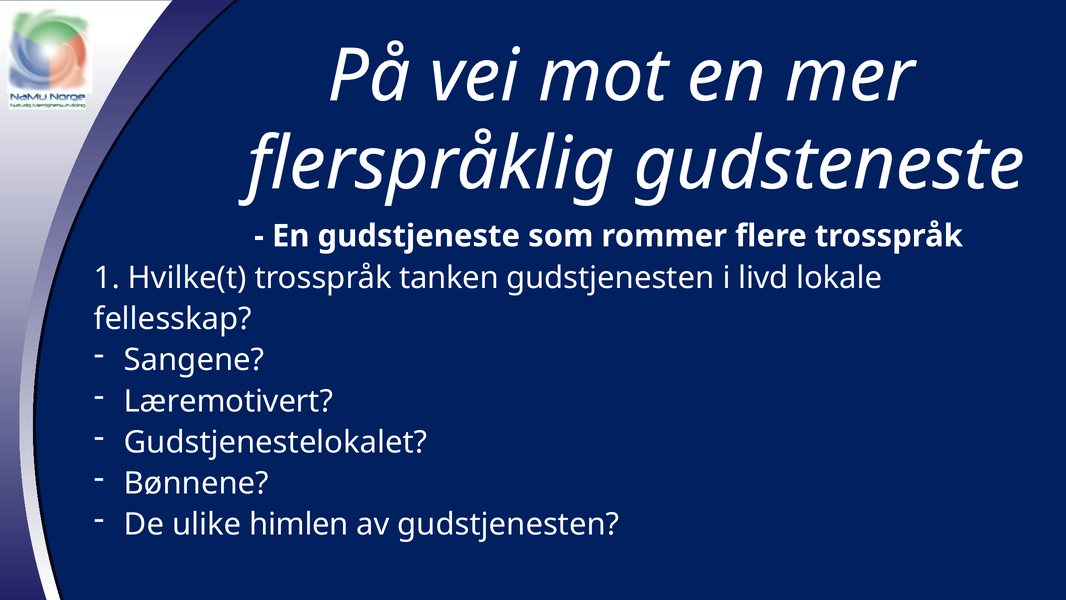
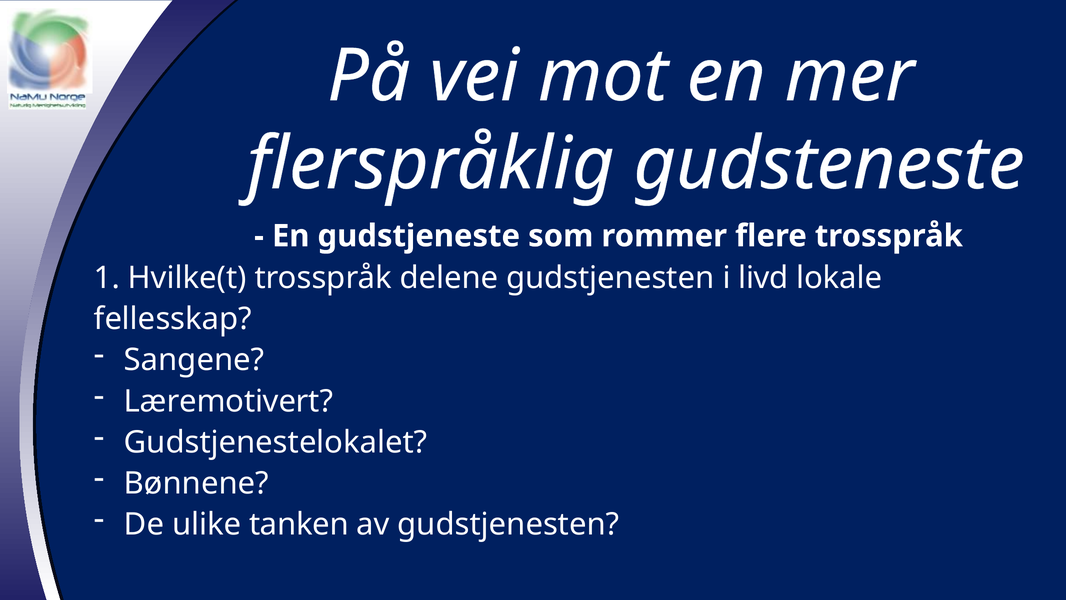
tanken: tanken -> delene (449, 278)
himlen: himlen -> tanken (299, 524)
